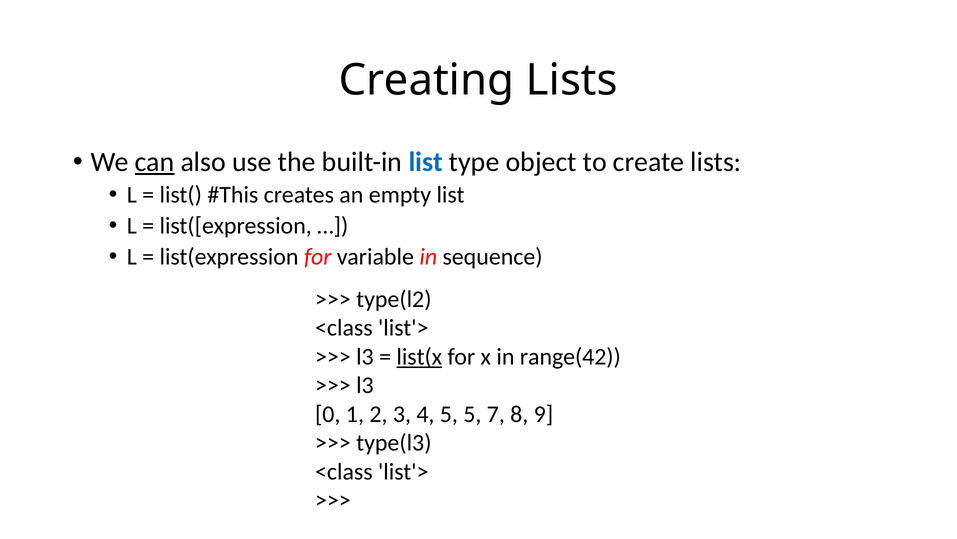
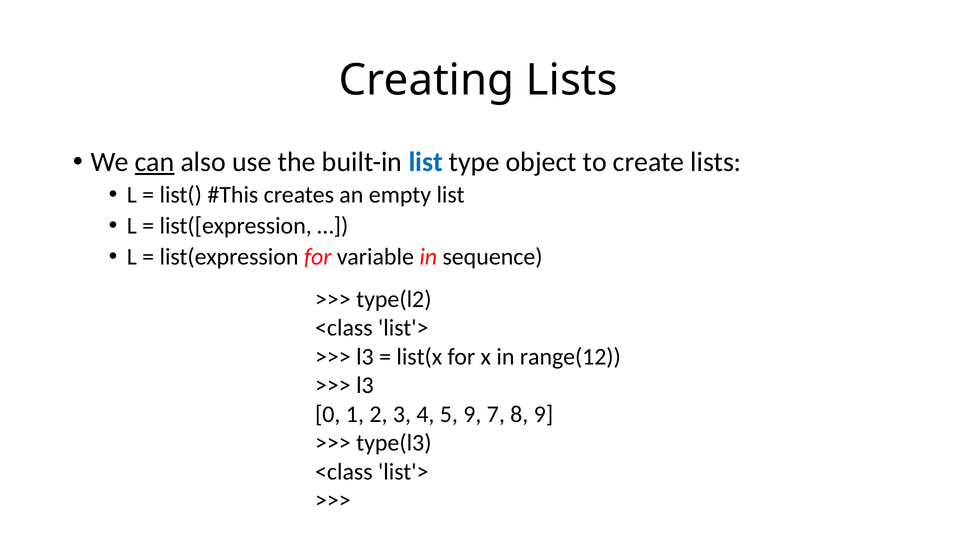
list(x underline: present -> none (419, 356)
range(42: range(42 -> range(12 (570, 356)
5 5: 5 -> 9 (472, 414)
